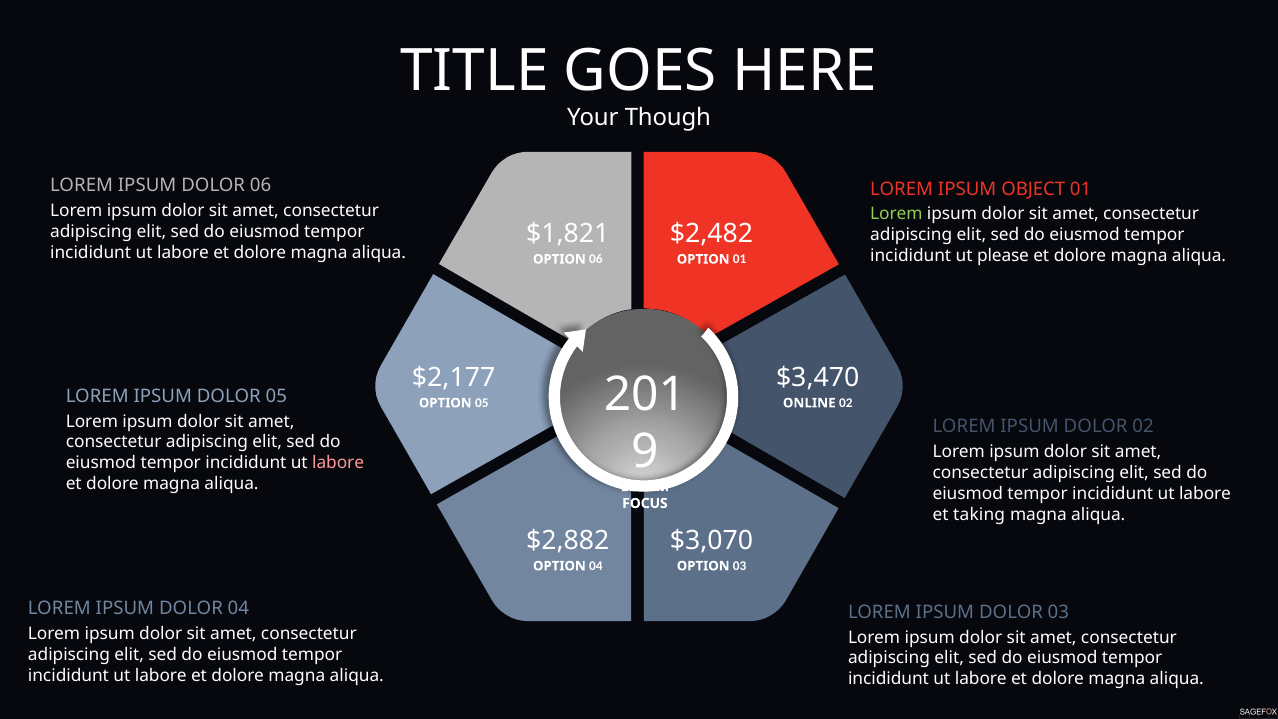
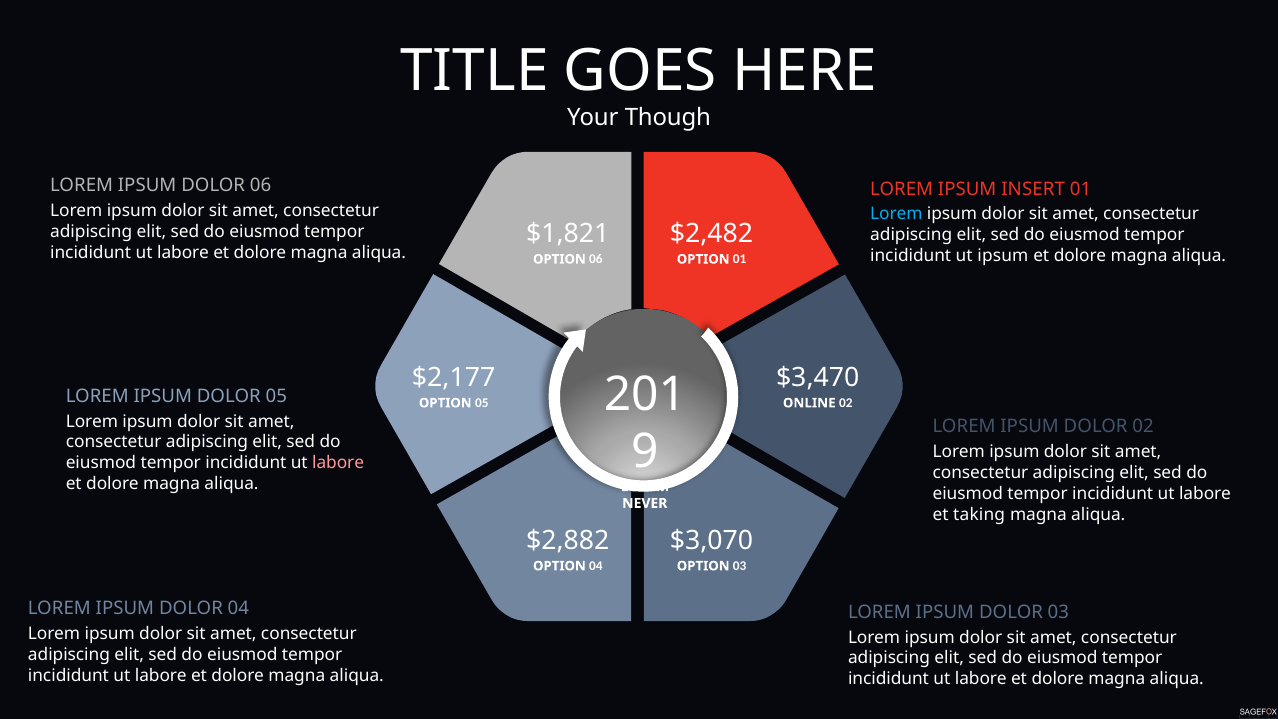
OBJECT: OBJECT -> INSERT (1033, 189)
Lorem colour: light green -> light blue (896, 214)
ut please: please -> ipsum (1003, 256)
FOCUS: FOCUS -> NEVER (645, 503)
